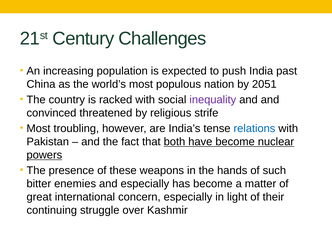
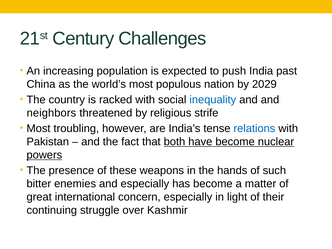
2051: 2051 -> 2029 (264, 84)
inequality colour: purple -> blue (213, 100)
convinced: convinced -> neighbors (51, 113)
